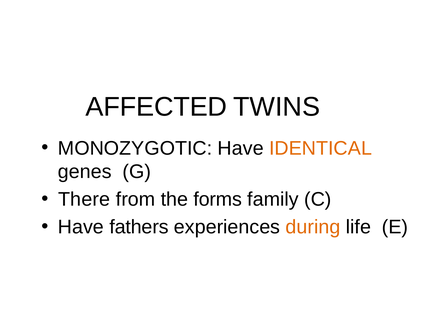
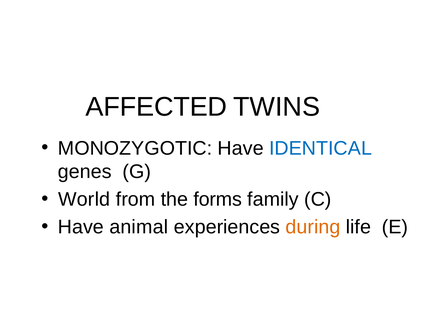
IDENTICAL colour: orange -> blue (321, 148)
There: There -> World (84, 200)
fathers: fathers -> animal (139, 227)
